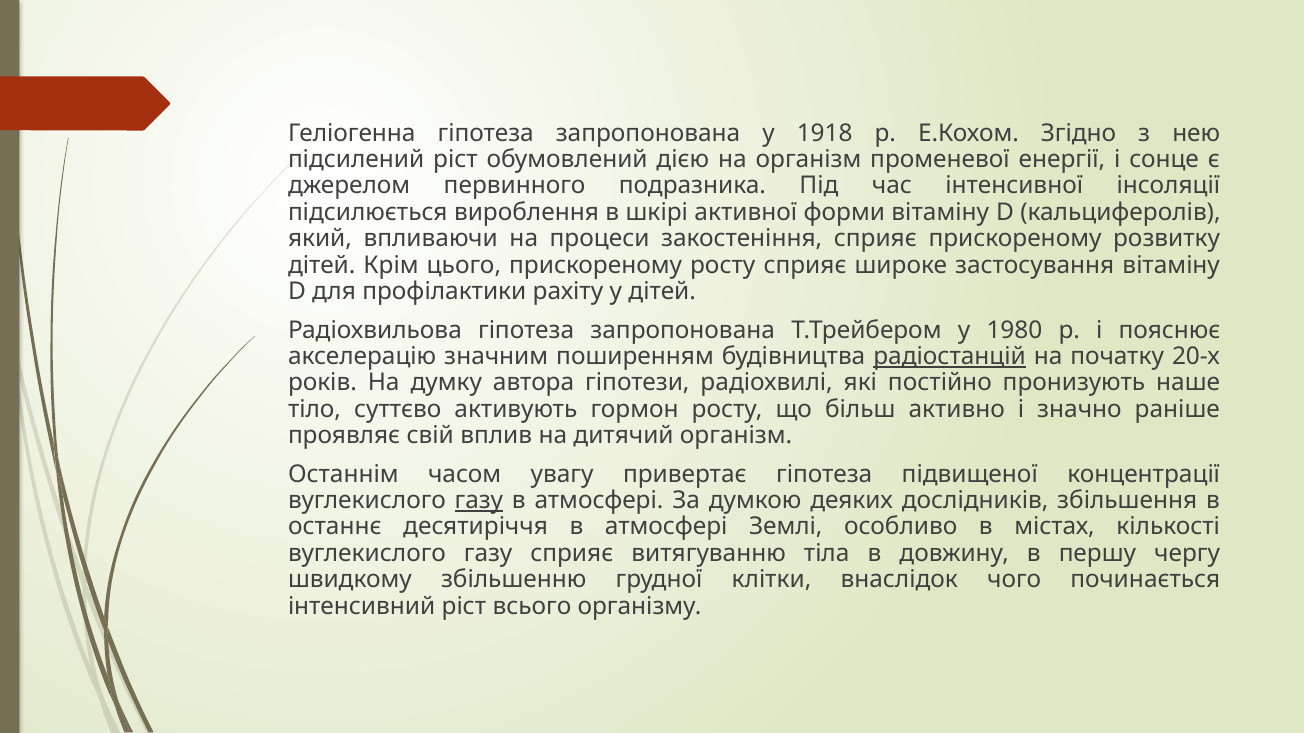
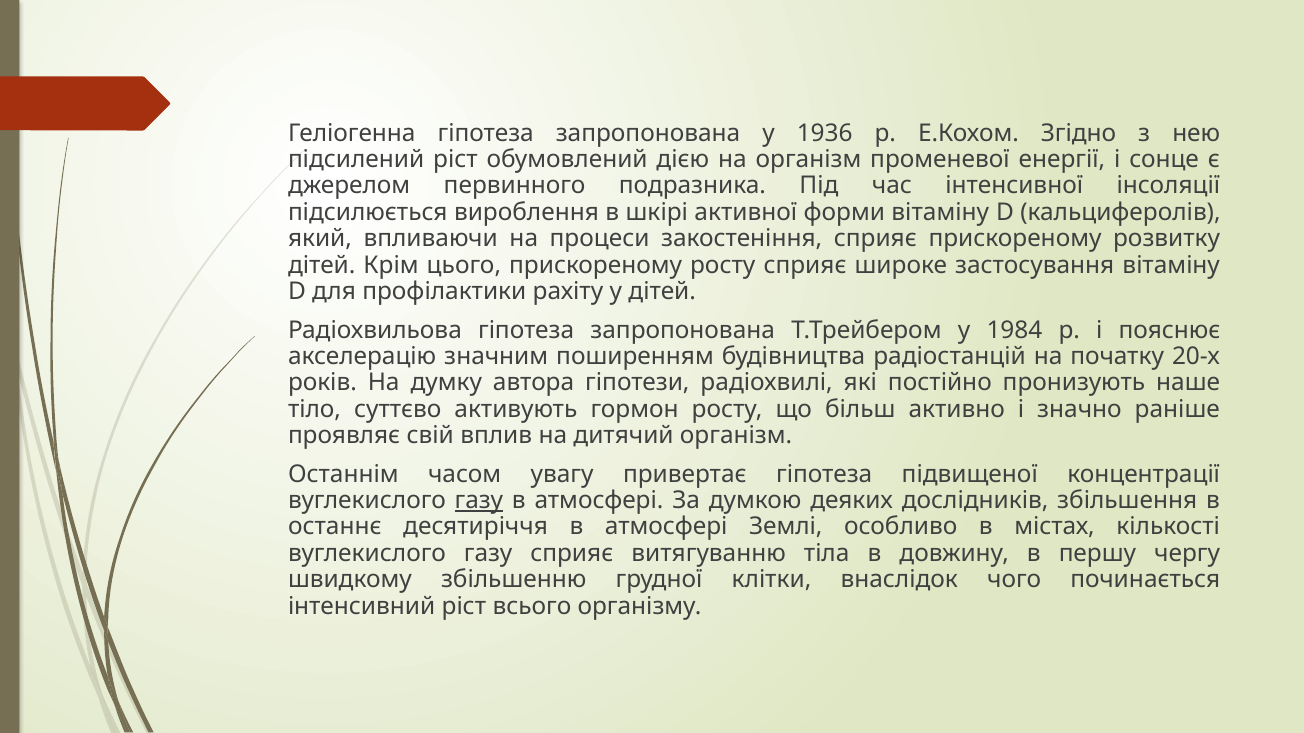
1918: 1918 -> 1936 (825, 133)
1980: 1980 -> 1984 (1014, 330)
радіостанцій underline: present -> none (950, 357)
